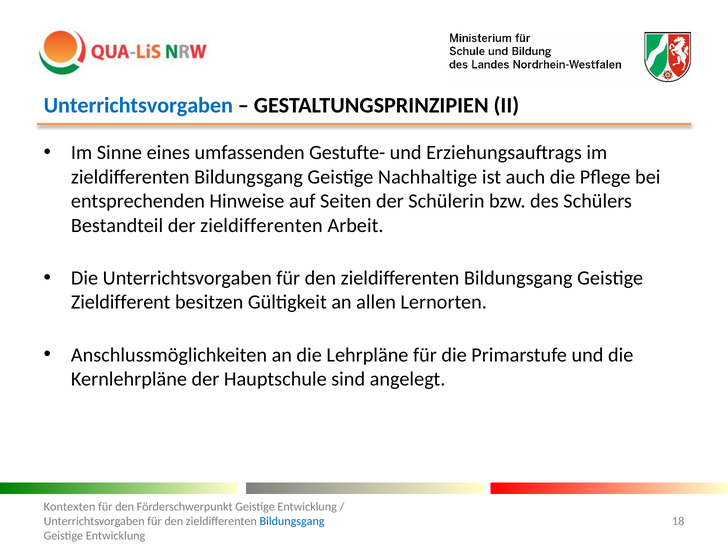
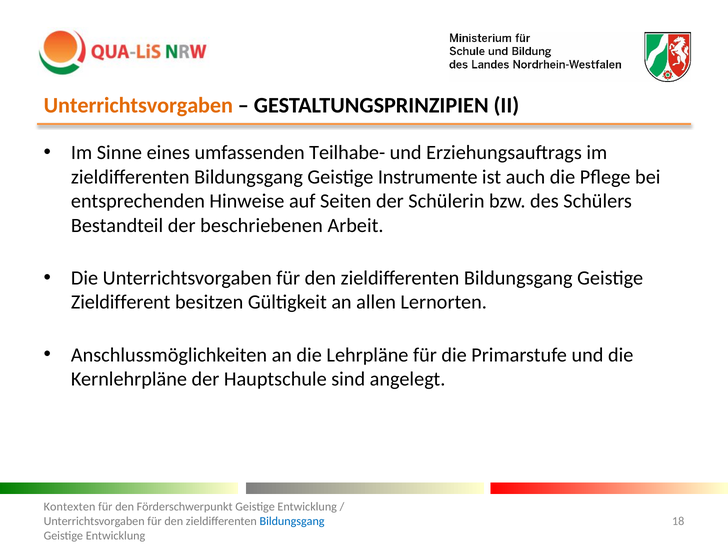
Unterrichtsvorgaben colour: blue -> orange (138, 105)
Gestufte-: Gestufte- -> Teilhabe- (347, 153)
Nachhaltige: Nachhaltige -> Instrumente (428, 177)
der zieldifferenten: zieldifferenten -> beschriebenen (261, 225)
